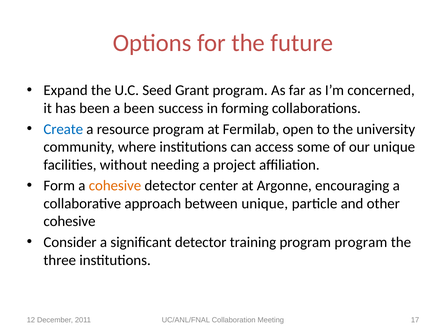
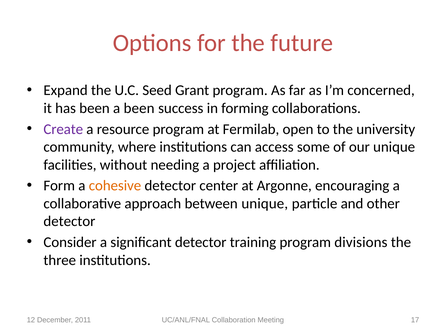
Create colour: blue -> purple (63, 129)
cohesive: cohesive -> detector (69, 221)
program program: program -> divisions (361, 242)
